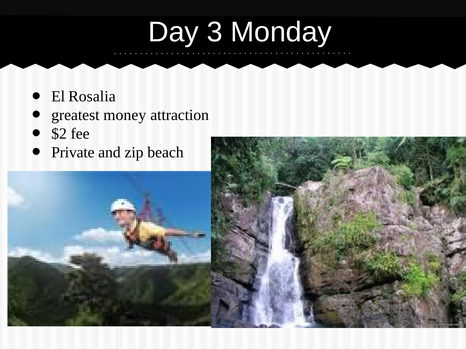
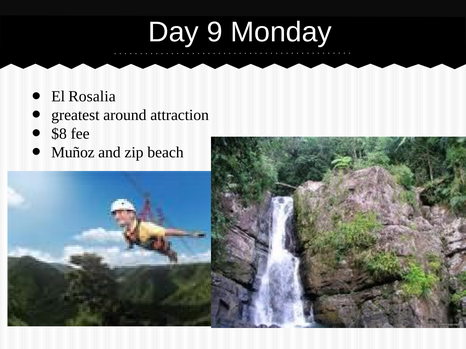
3: 3 -> 9 (215, 32)
money: money -> around (125, 115)
$2: $2 -> $8 (59, 134)
Private: Private -> Muñoz (73, 153)
